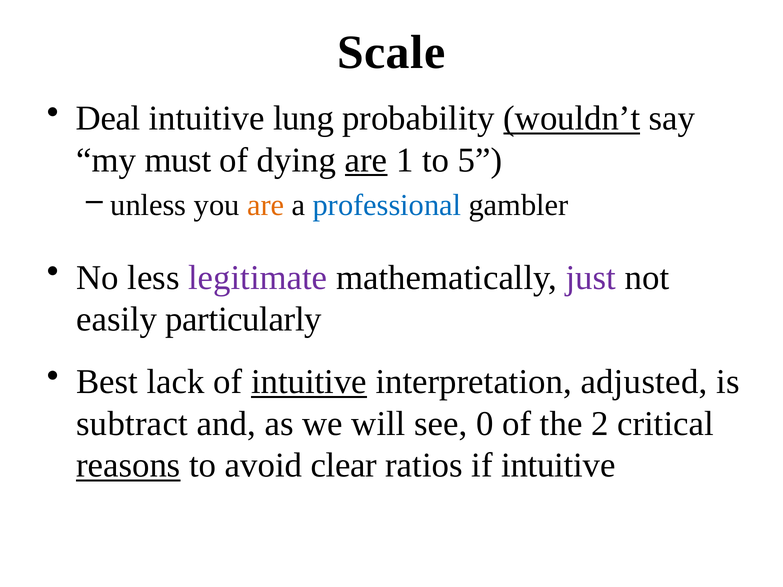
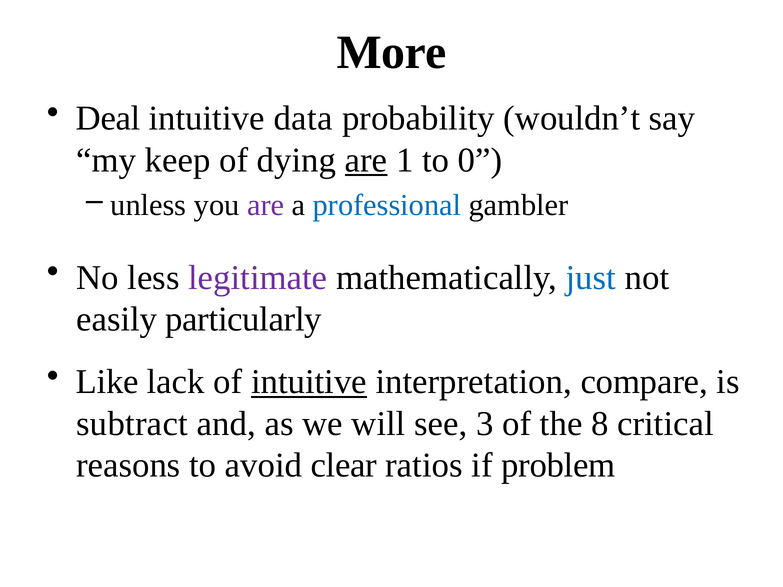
Scale: Scale -> More (392, 52)
lung: lung -> data (303, 118)
wouldn’t underline: present -> none (572, 118)
must: must -> keep (178, 160)
5: 5 -> 0 (480, 160)
are colour: orange -> purple (266, 205)
just colour: purple -> blue (591, 278)
Best: Best -> Like (107, 382)
adjusted: adjusted -> compare (644, 382)
0: 0 -> 3 (485, 424)
2: 2 -> 8 (600, 424)
reasons underline: present -> none (128, 466)
if intuitive: intuitive -> problem (558, 466)
